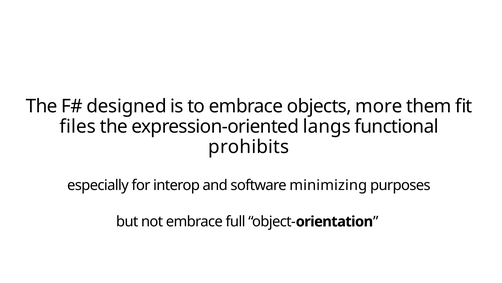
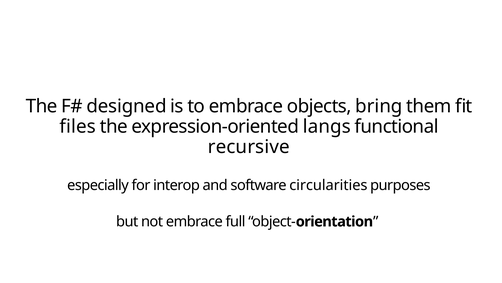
more: more -> bring (379, 106)
prohibits: prohibits -> recursive (249, 147)
minimizing: minimizing -> circularities (328, 185)
